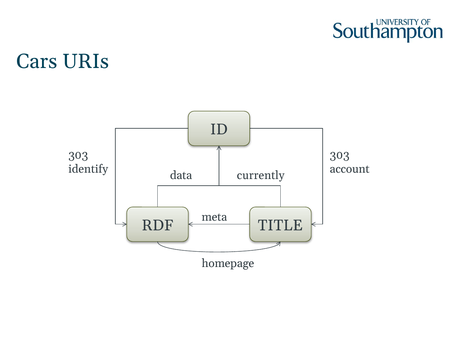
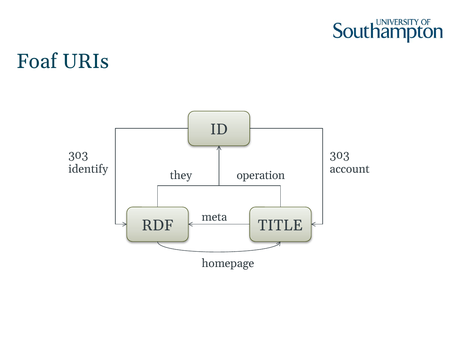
Cars: Cars -> Foaf (37, 61)
data: data -> they (181, 176)
currently: currently -> operation (261, 176)
